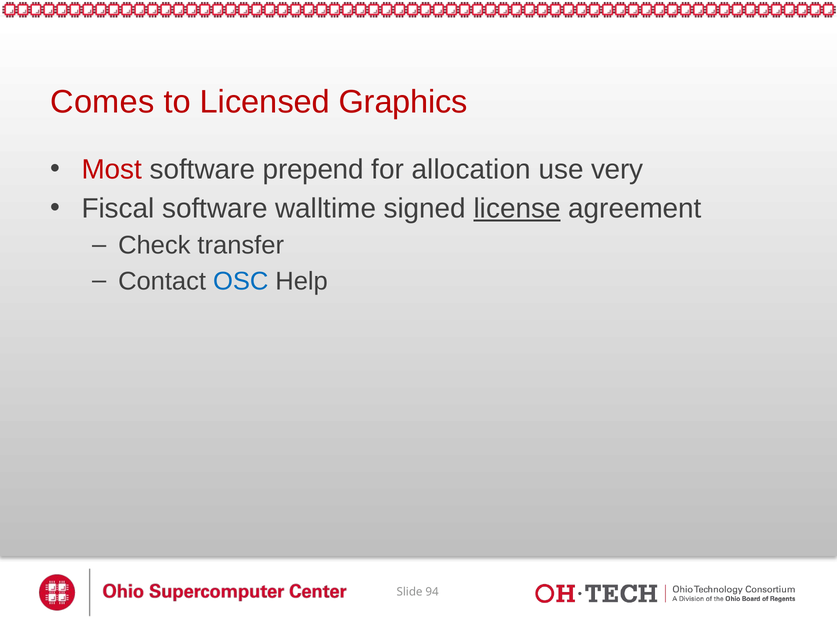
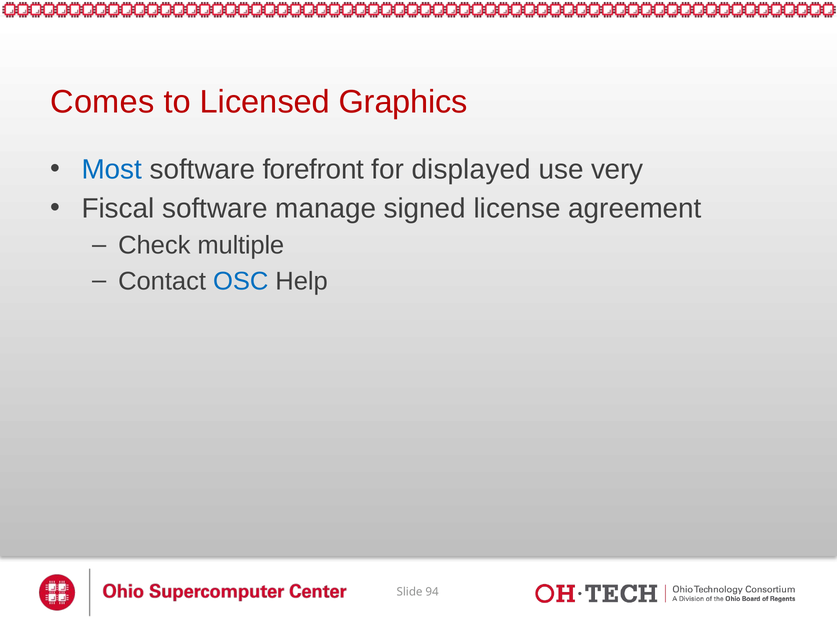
Most colour: red -> blue (112, 169)
prepend: prepend -> forefront (313, 169)
allocation: allocation -> displayed (471, 169)
walltime: walltime -> manage (326, 208)
license underline: present -> none (517, 208)
transfer: transfer -> multiple (241, 245)
